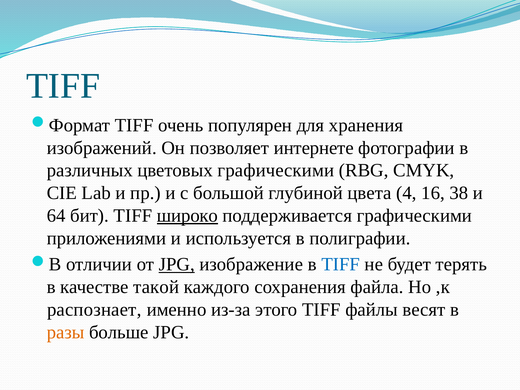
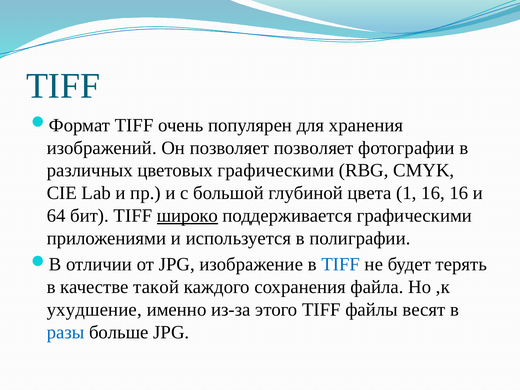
позволяет интернете: интернете -> позволяет (314, 148)
4: 4 -> 1 (406, 193)
16 38: 38 -> 16 (459, 193)
JPG underline: present -> none (177, 264)
распознает: распознает -> ухудшение (94, 310)
разы colour: orange -> blue (66, 332)
